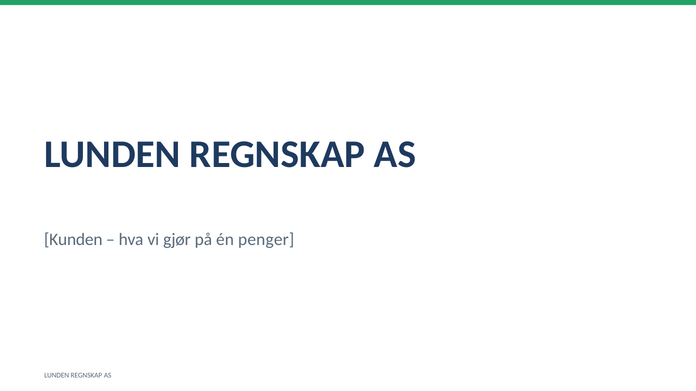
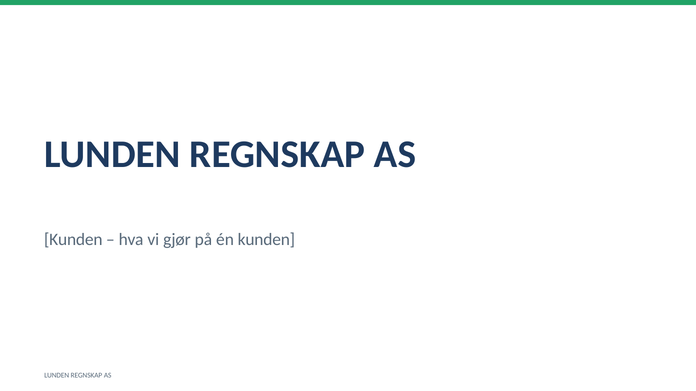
én penger: penger -> kunden (266, 240)
